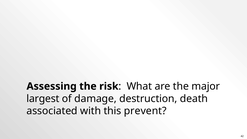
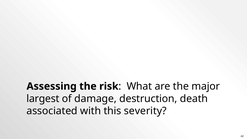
prevent: prevent -> severity (145, 111)
